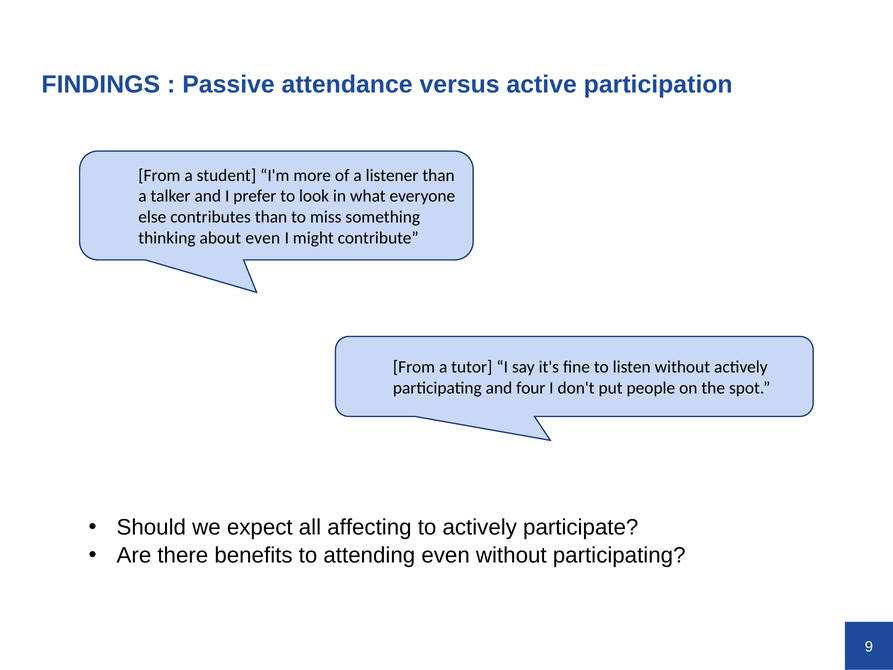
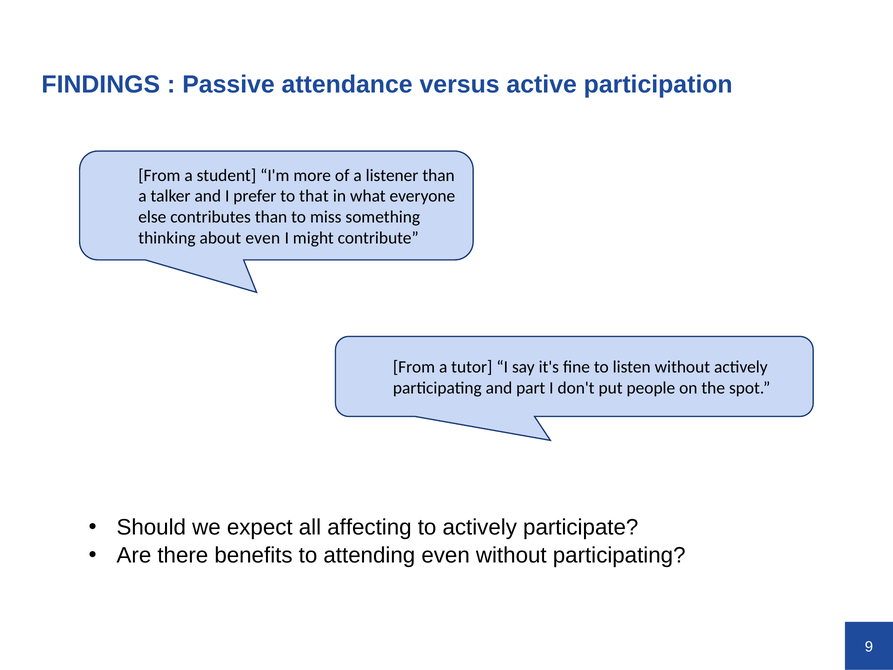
look: look -> that (314, 196)
four: four -> part (531, 388)
